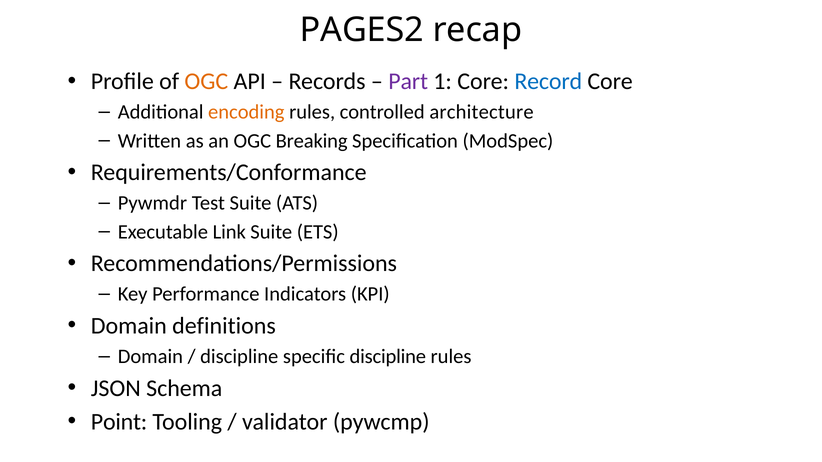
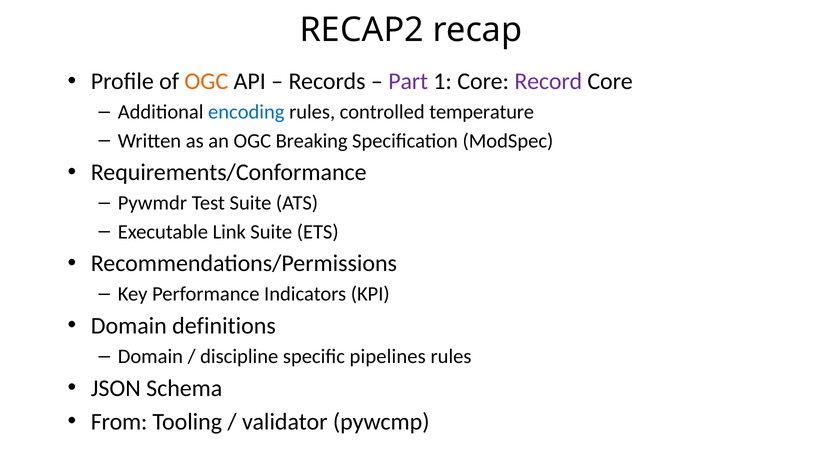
PAGES2: PAGES2 -> RECAP2 (362, 30)
Record colour: blue -> purple (548, 82)
encoding colour: orange -> blue (246, 112)
architecture: architecture -> temperature (482, 112)
specific discipline: discipline -> pipelines (388, 357)
Point: Point -> From (119, 422)
